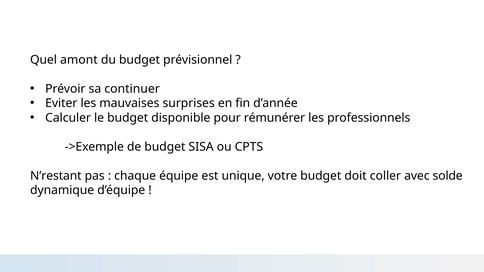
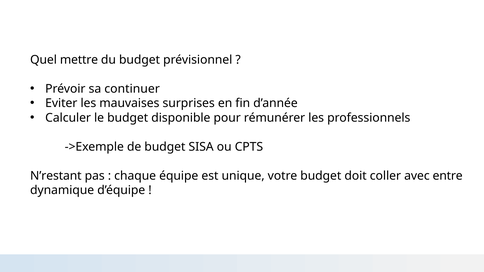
amont: amont -> mettre (79, 60)
solde: solde -> entre (448, 176)
